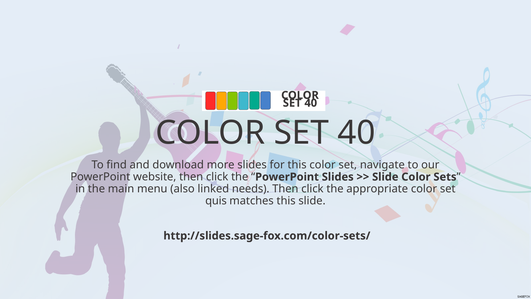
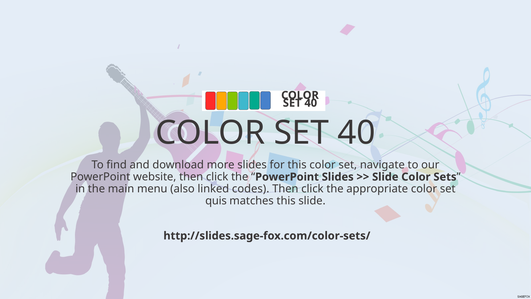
needs: needs -> codes (251, 189)
